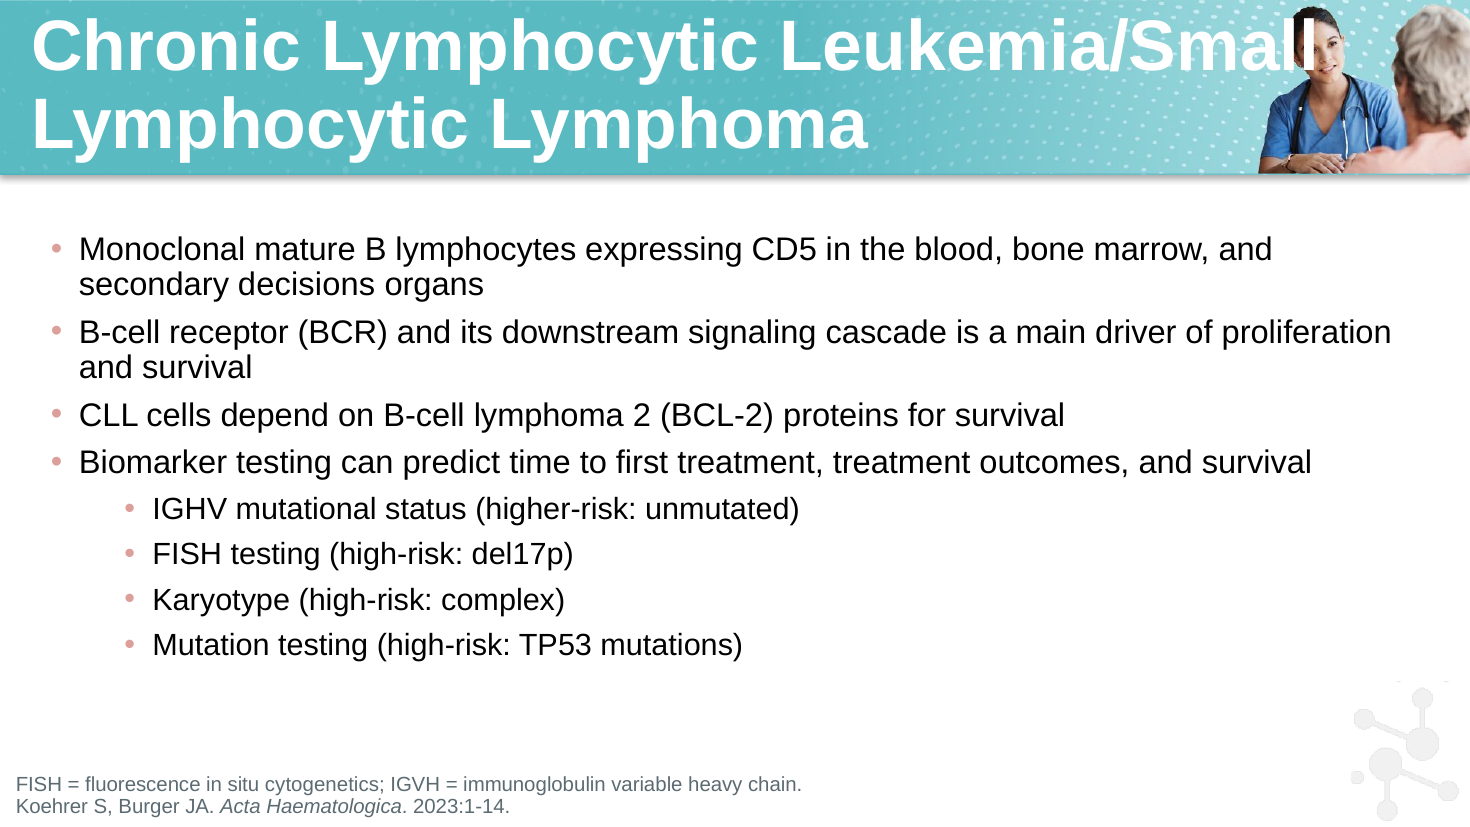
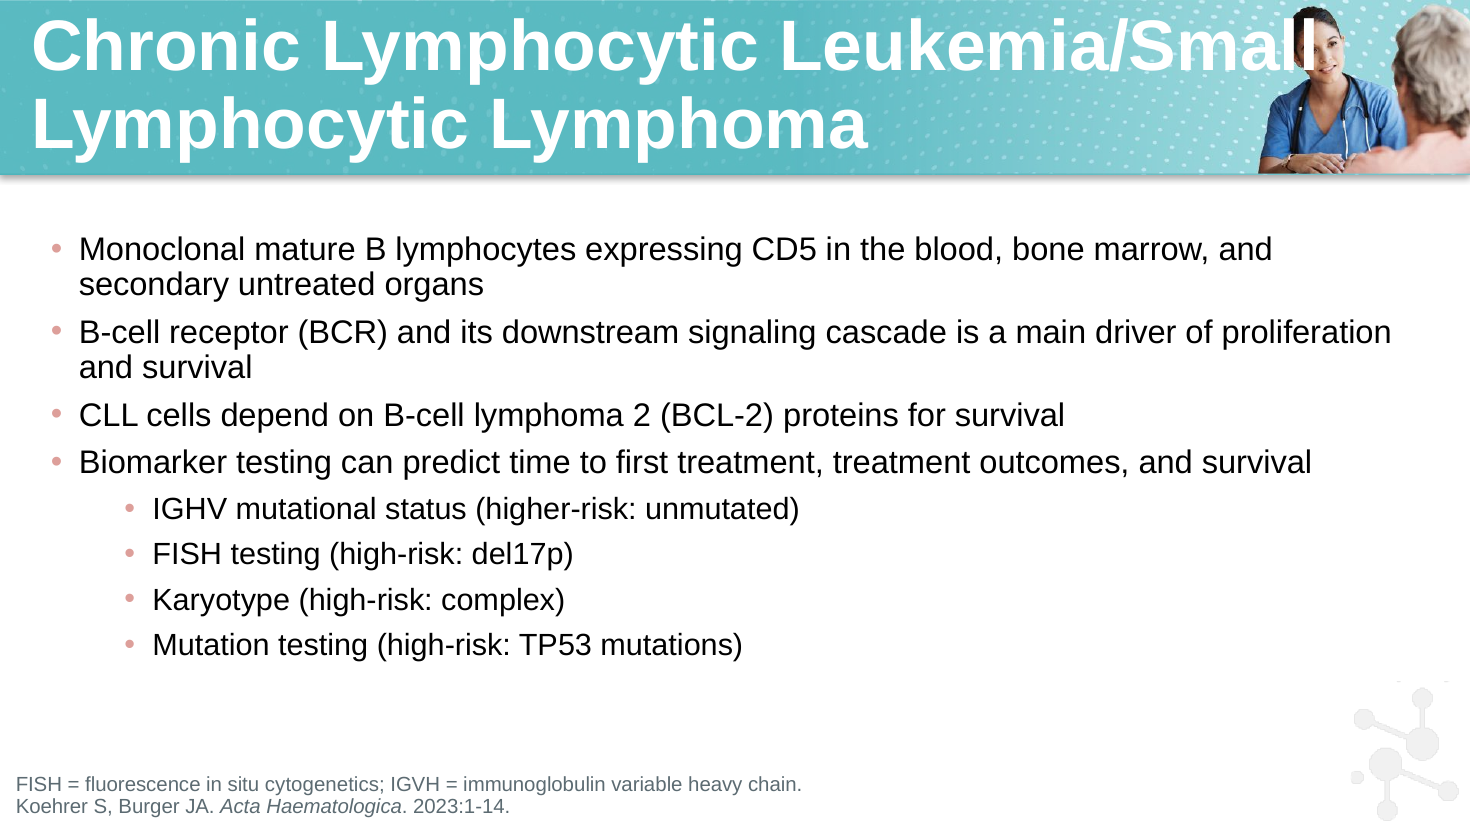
decisions: decisions -> untreated (307, 285)
